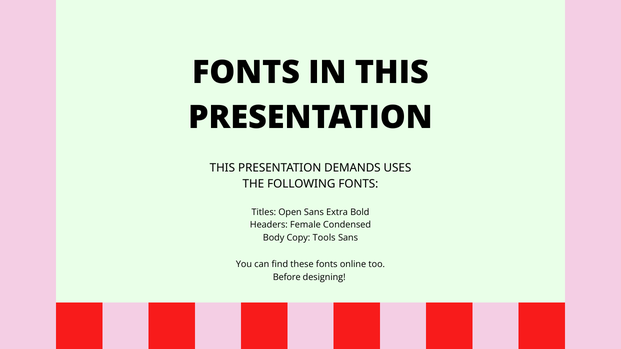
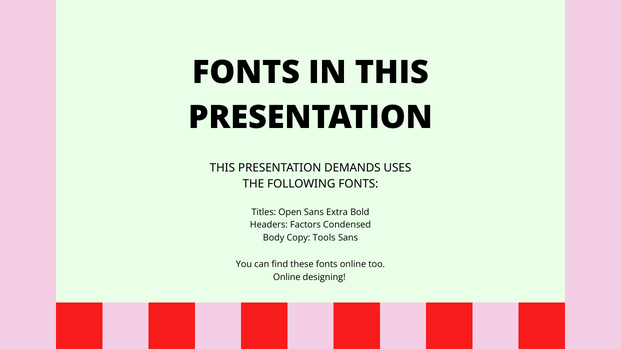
Female: Female -> Factors (305, 225)
Before: Before -> Online (287, 277)
